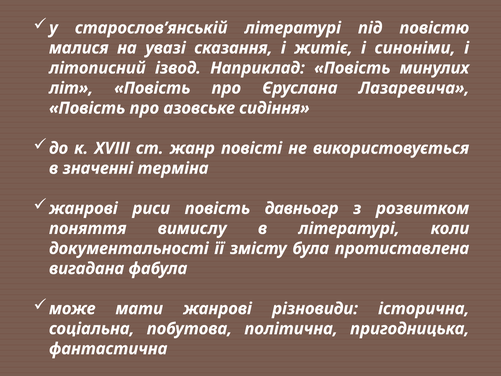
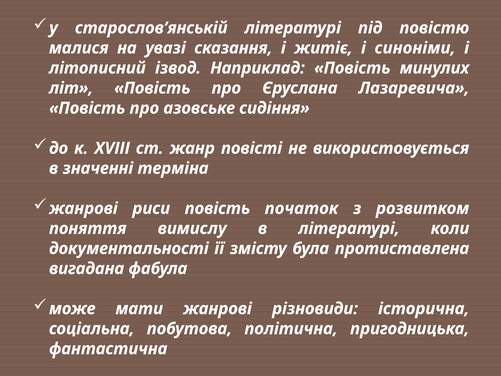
давньогр: давньогр -> початок (302, 208)
